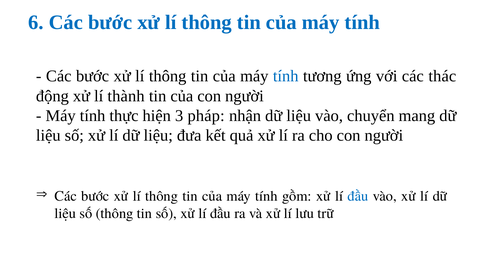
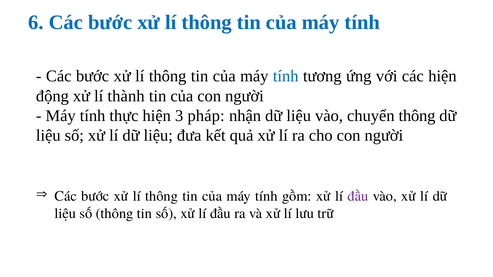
các thác: thác -> hiện (442, 76)
chuyển mang: mang -> thông (417, 116)
đầu colour: blue -> purple (358, 196)
